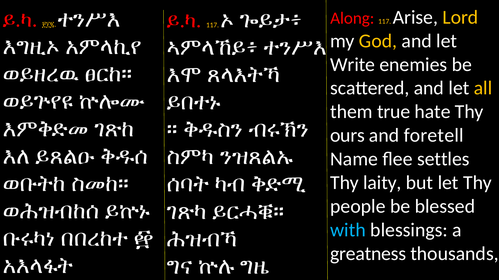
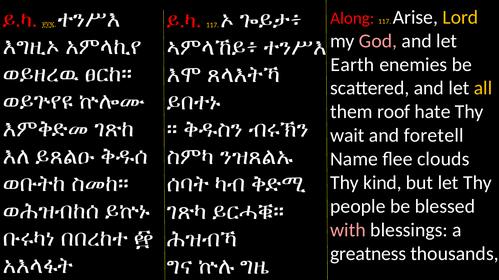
God colour: yellow -> pink (378, 41)
Write: Write -> Earth (352, 65)
true: true -> roof (394, 112)
ours: ours -> wait (347, 136)
settles: settles -> clouds (443, 159)
laity: laity -> kind (382, 183)
with colour: light blue -> pink (348, 231)
